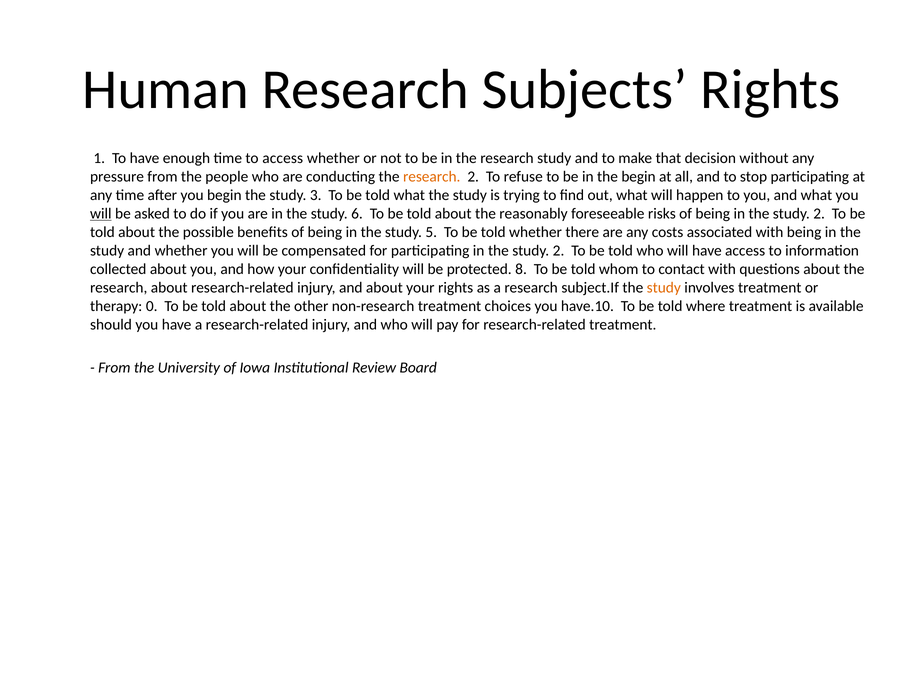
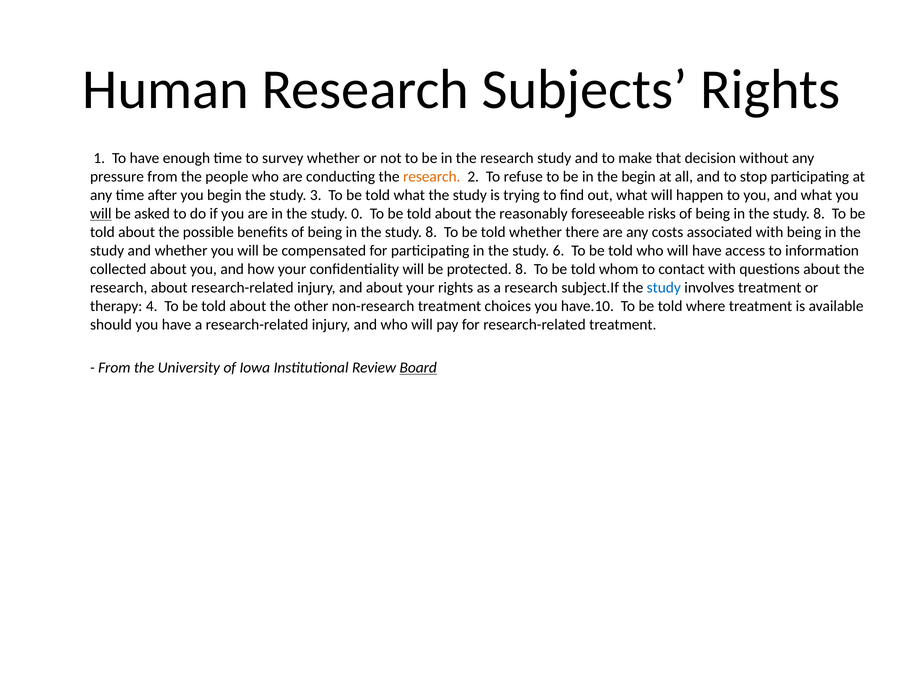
to access: access -> survey (283, 158)
6: 6 -> 0 (357, 214)
2: 2 -> 8 (819, 214)
5: 5 -> 8 (431, 232)
2: 2 -> 6 (559, 251)
study colour: orange -> blue (664, 288)
0: 0 -> 4 (152, 306)
Board underline: none -> present (418, 368)
